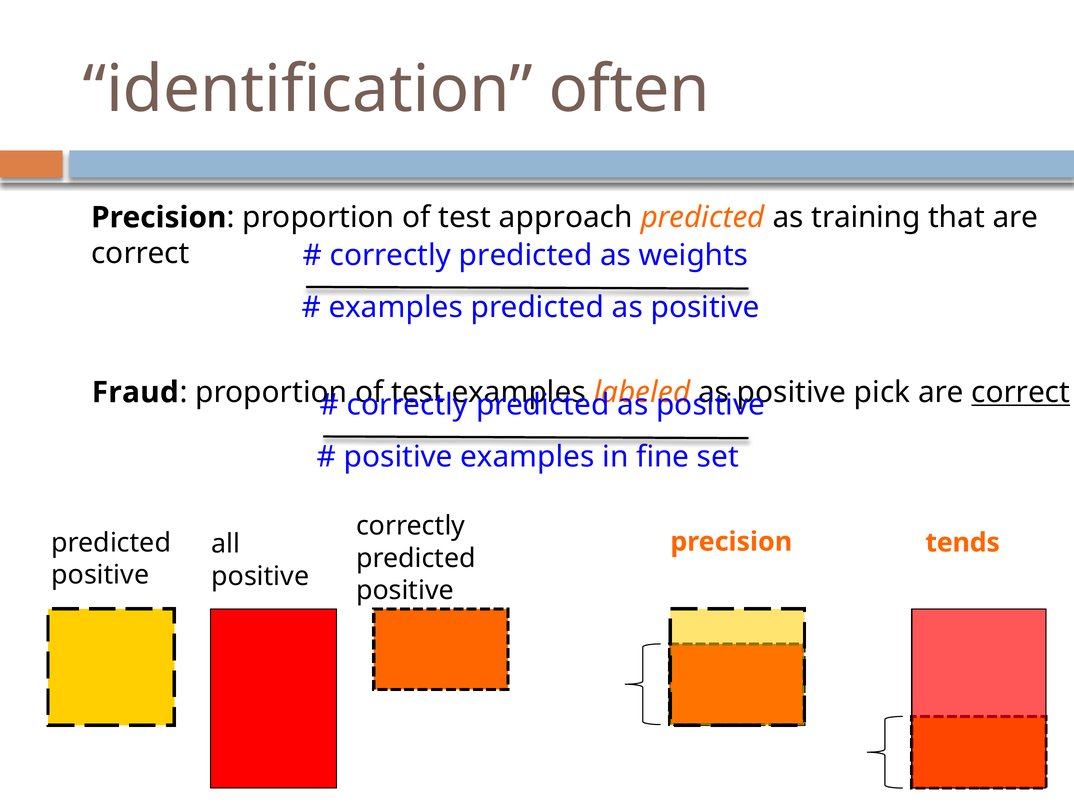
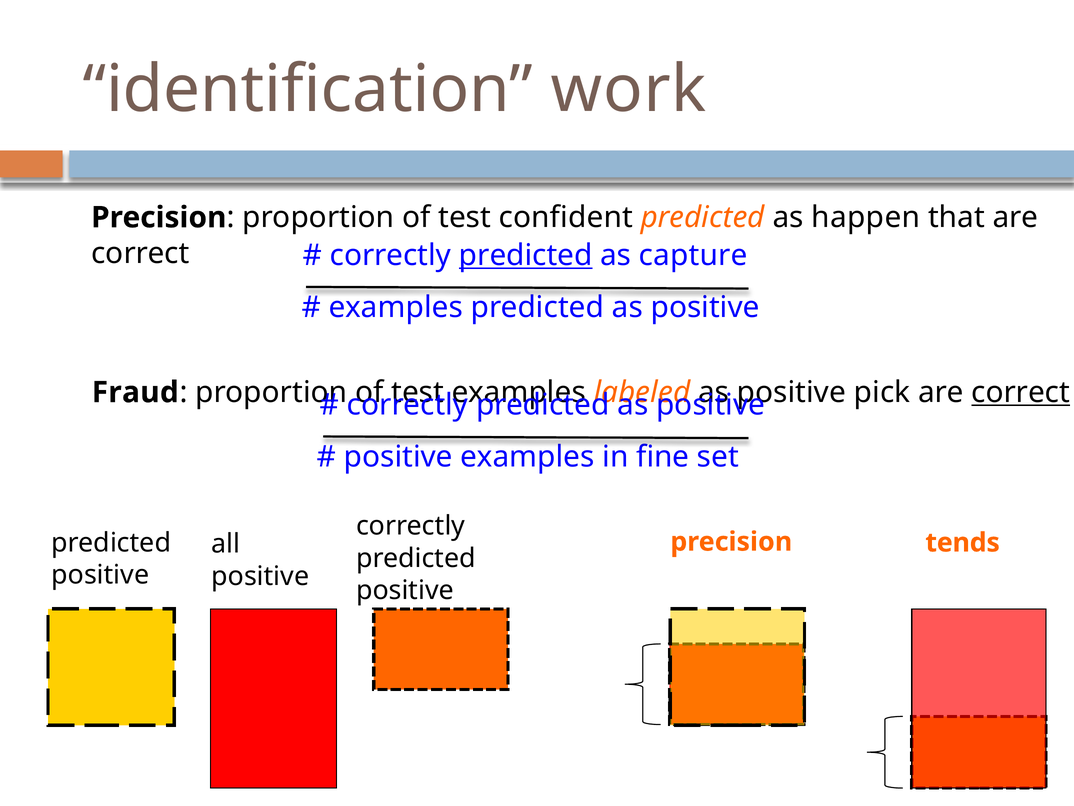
often: often -> work (629, 90)
approach: approach -> confident (566, 217)
training: training -> happen (866, 217)
predicted underline: none -> present (526, 255)
weights: weights -> capture (693, 255)
